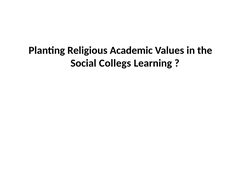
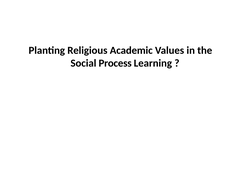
Collegs: Collegs -> Process (115, 63)
